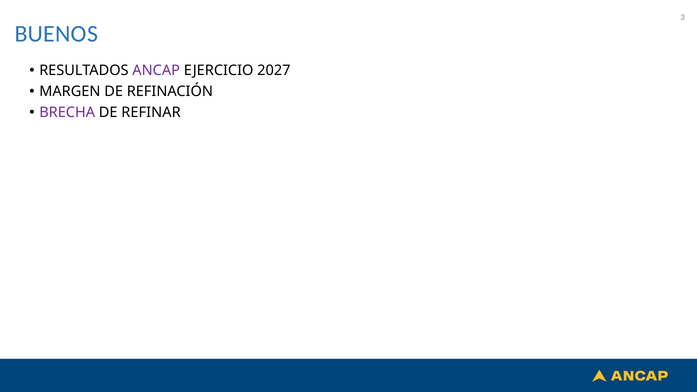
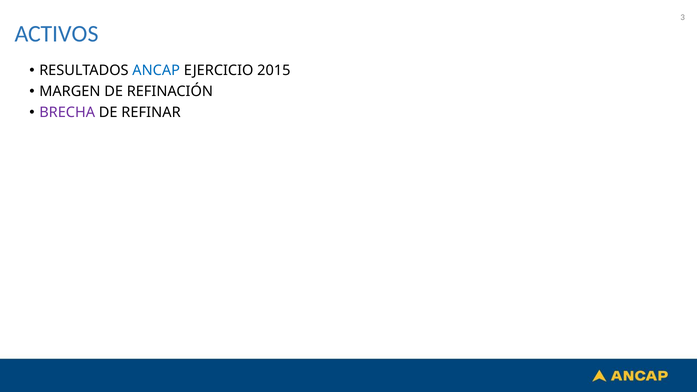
BUENOS: BUENOS -> ACTIVOS (56, 34)
ANCAP colour: purple -> blue (156, 70)
2027: 2027 -> 2015 (274, 70)
